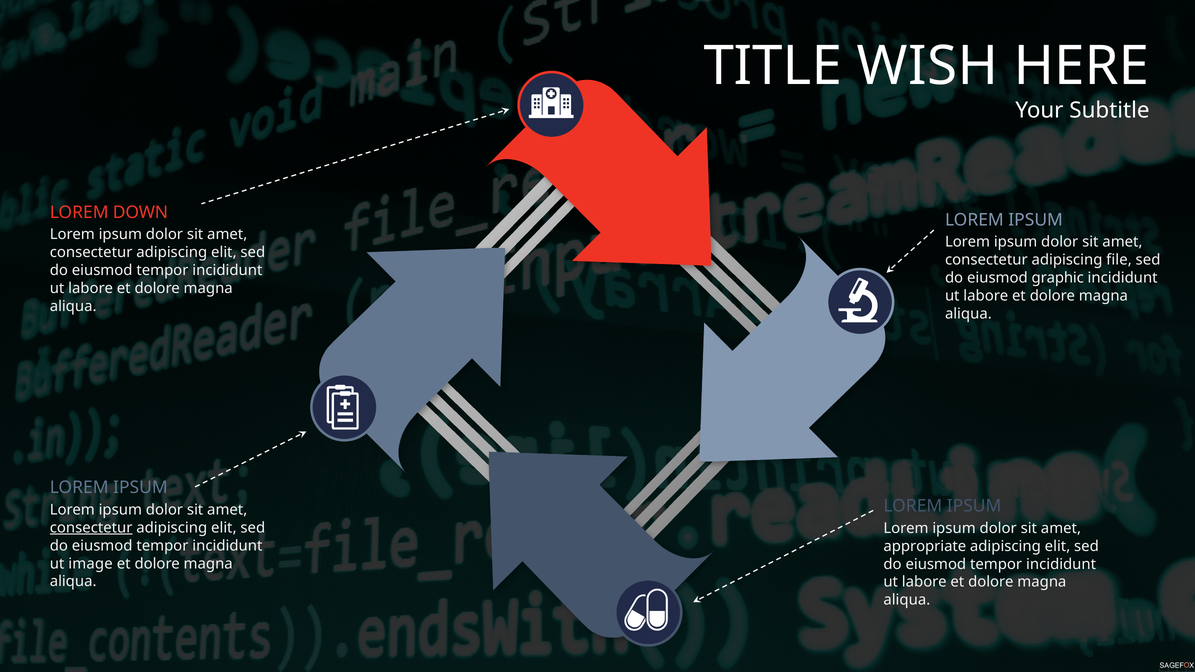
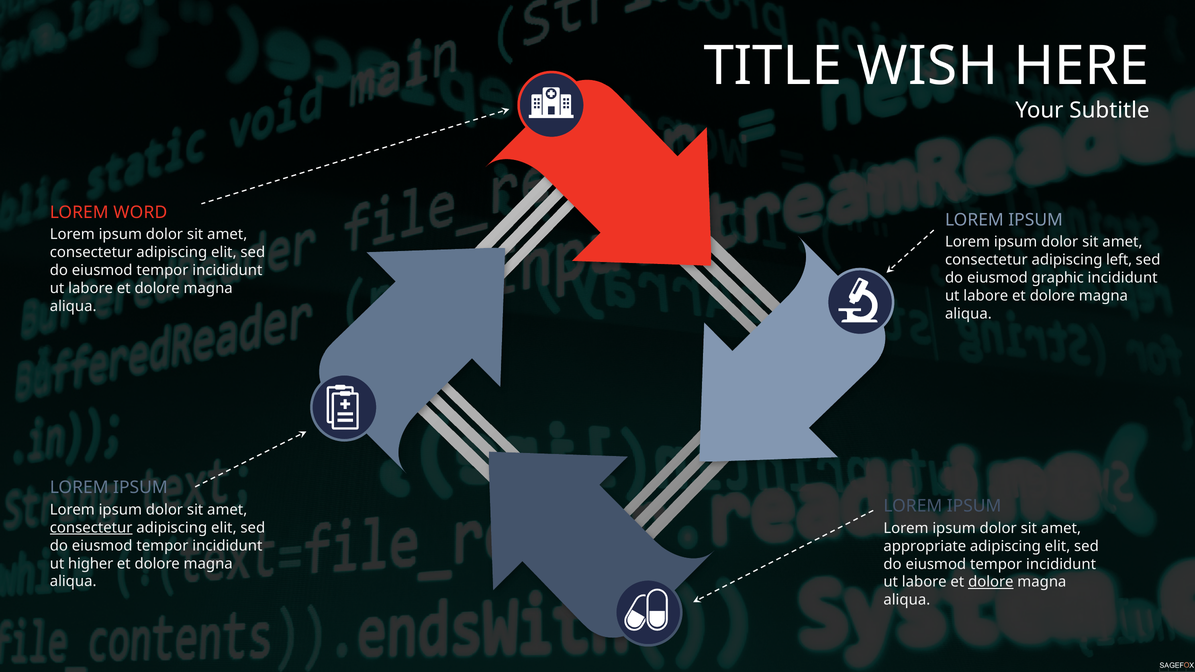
DOWN: DOWN -> WORD (140, 212)
file: file -> left (1119, 260)
image: image -> higher (91, 564)
dolore underline: none -> present (991, 582)
